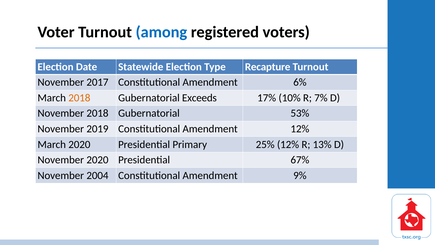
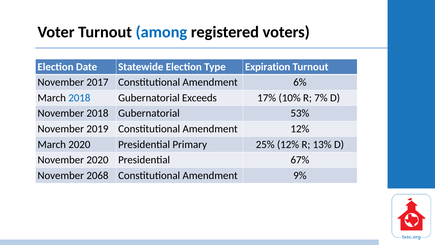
Recapture: Recapture -> Expiration (268, 67)
2018 colour: orange -> blue (79, 98)
2004: 2004 -> 2068 (97, 175)
